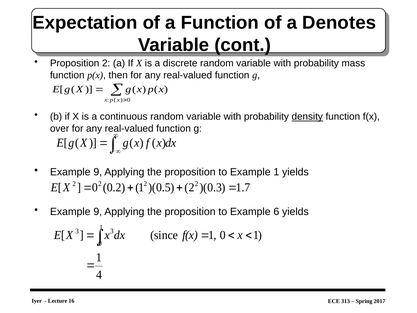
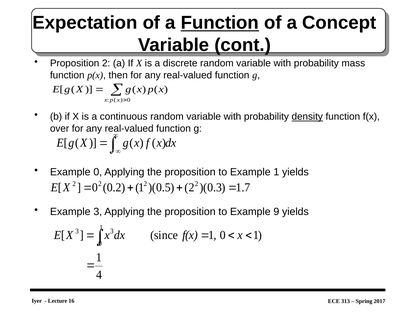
Function underline: none -> present (220, 23)
Denotes: Denotes -> Concept (339, 23)
9: 9 -> 0 (98, 172)
9: 9 -> 3 (98, 211)
6: 6 -> 9 (276, 211)
